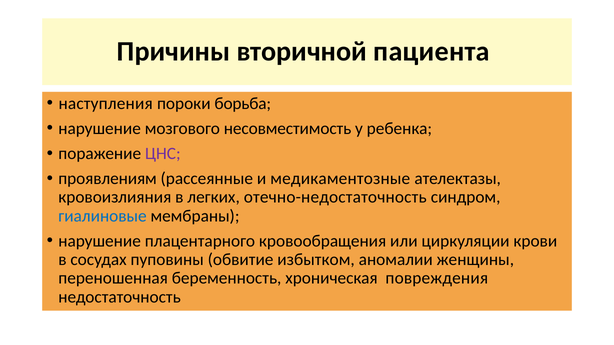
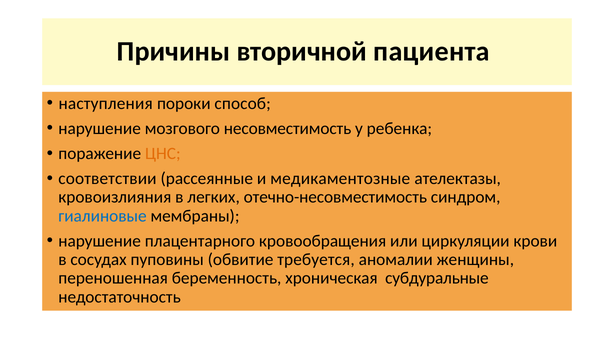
борьба: борьба -> способ (243, 103)
ЦНС colour: purple -> orange (163, 154)
проявлениям: проявлениям -> соответствии (107, 179)
отечно-недостаточность: отечно-недостаточность -> отечно-несовместимость (335, 197)
избытком: избытком -> требуется (316, 260)
повреждения: повреждения -> субдуральные (437, 278)
